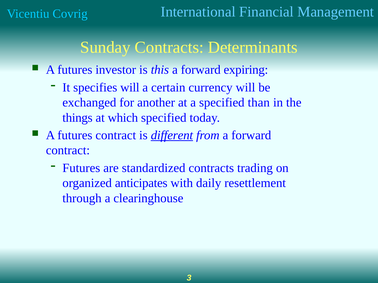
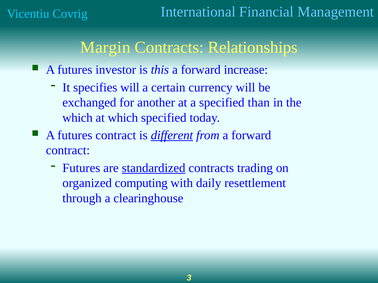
Sunday: Sunday -> Margin (105, 48)
Determinants: Determinants -> Relationships (253, 48)
expiring: expiring -> increase (246, 70)
things: things -> which (77, 118)
standardized underline: none -> present (154, 168)
anticipates: anticipates -> computing (141, 183)
